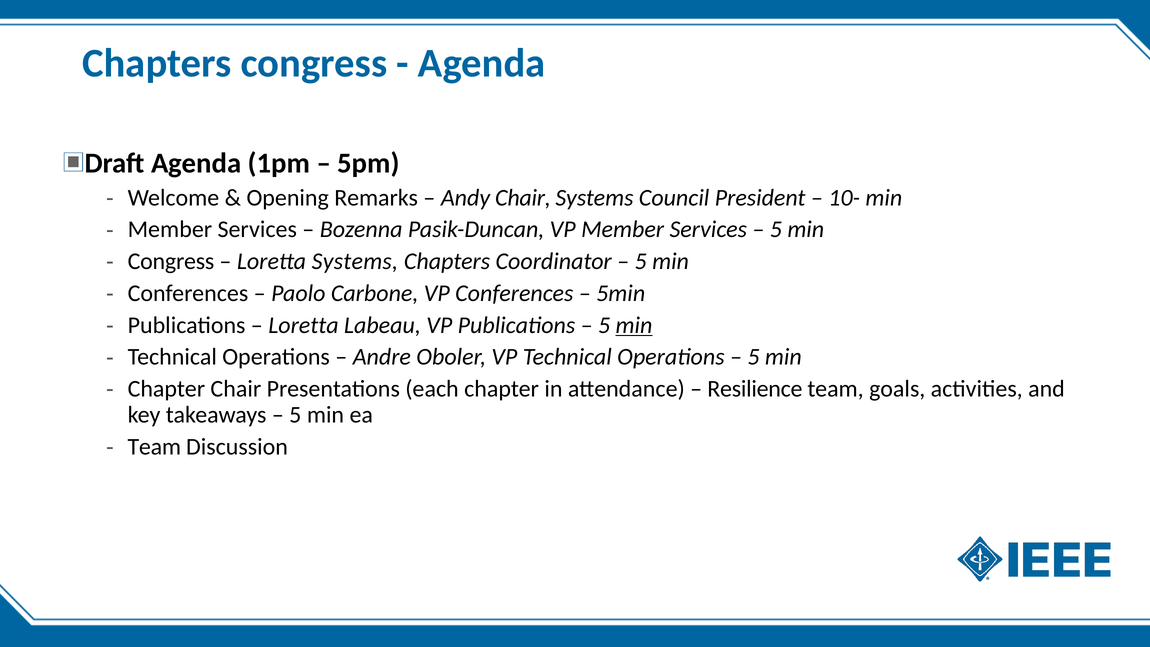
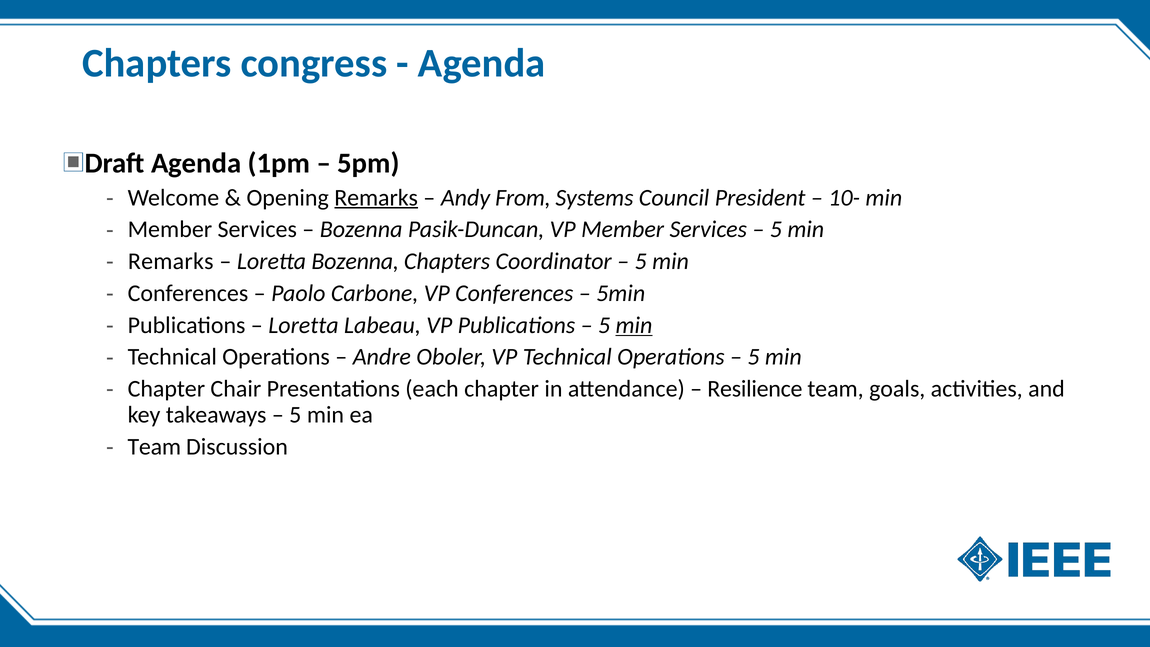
Remarks underline: none -> present (376, 198)
Andy Chair: Chair -> From (523, 198)
Congress: Congress -> Remarks (171, 261)
Loretta Systems: Systems -> Bozenna (355, 261)
